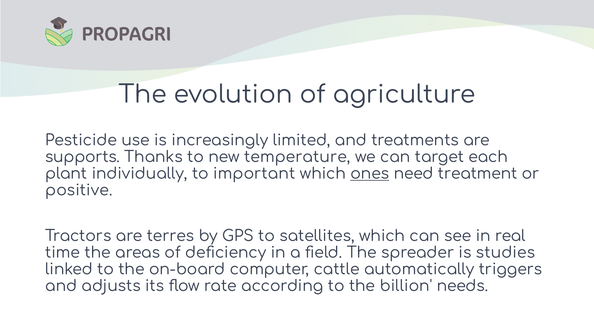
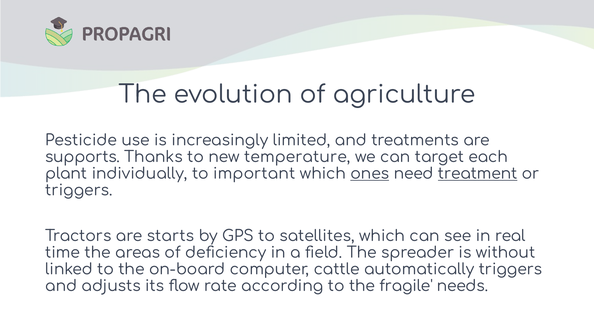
treatment underline: none -> present (478, 174)
positive: positive -> triggers (79, 190)
terres: terres -> starts (170, 236)
studies: studies -> without (506, 253)
billion: billion -> fragile (406, 286)
